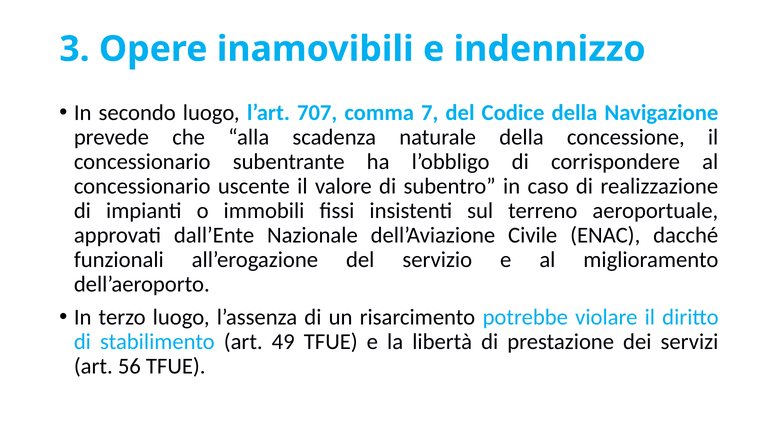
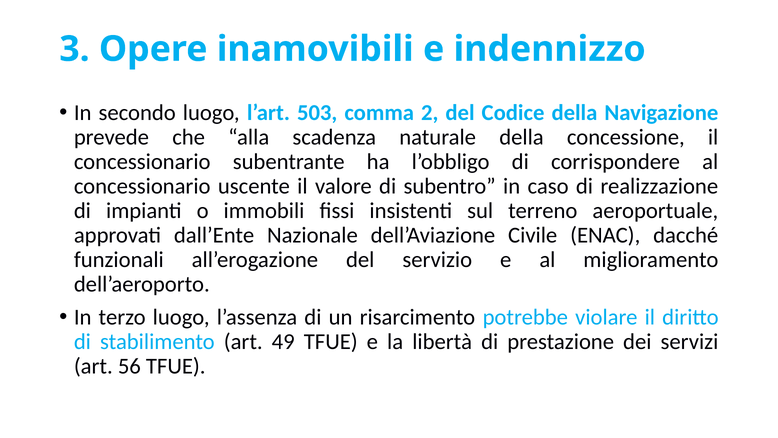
707: 707 -> 503 (317, 113)
7: 7 -> 2 (430, 113)
